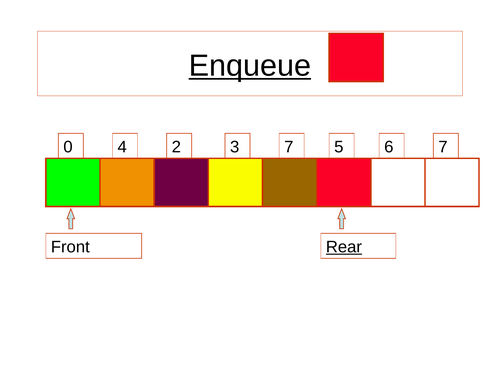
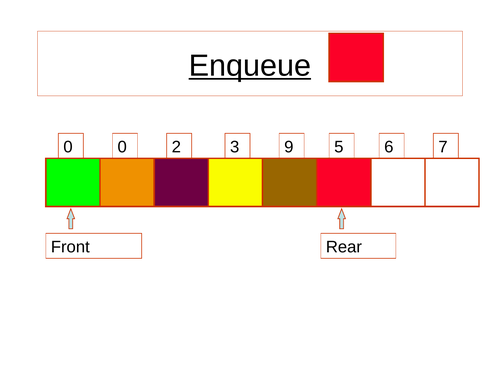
0 4: 4 -> 0 (122, 147)
3 7: 7 -> 9 (289, 147)
Rear underline: present -> none (344, 247)
